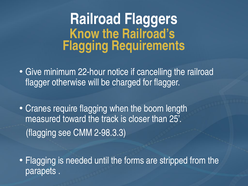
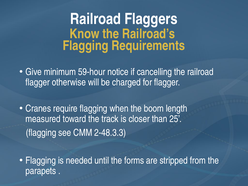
22-hour: 22-hour -> 59-hour (92, 72)
2-98.3.3: 2-98.3.3 -> 2-48.3.3 (110, 133)
